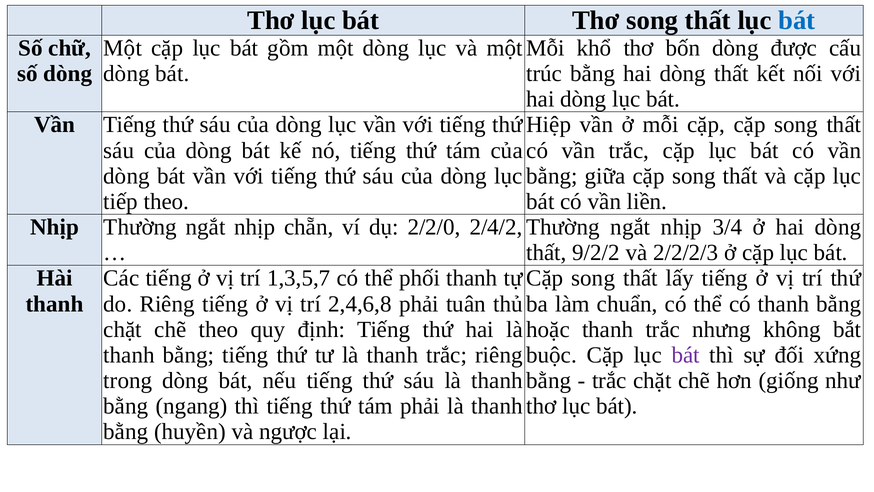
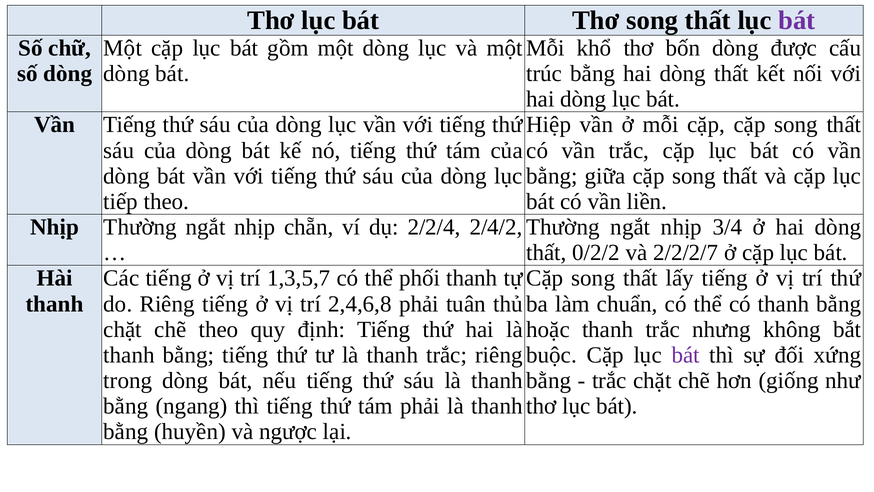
bát colour: blue -> purple (797, 20)
2/2/0: 2/2/0 -> 2/2/4 (434, 227)
9/2/2: 9/2/2 -> 0/2/2 (596, 253)
2/2/2/3: 2/2/2/3 -> 2/2/2/7 (686, 253)
